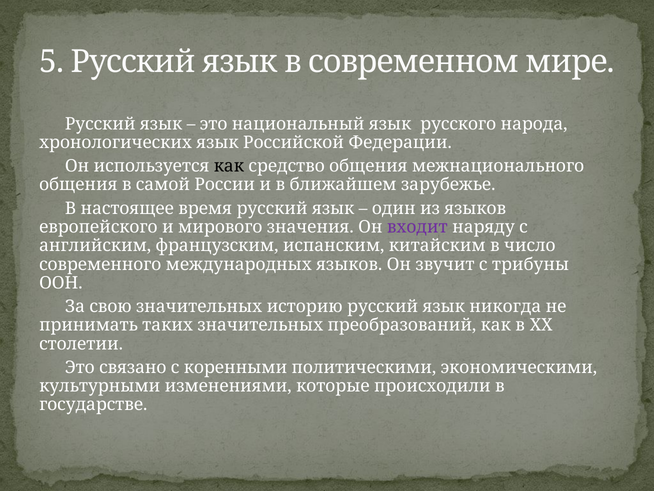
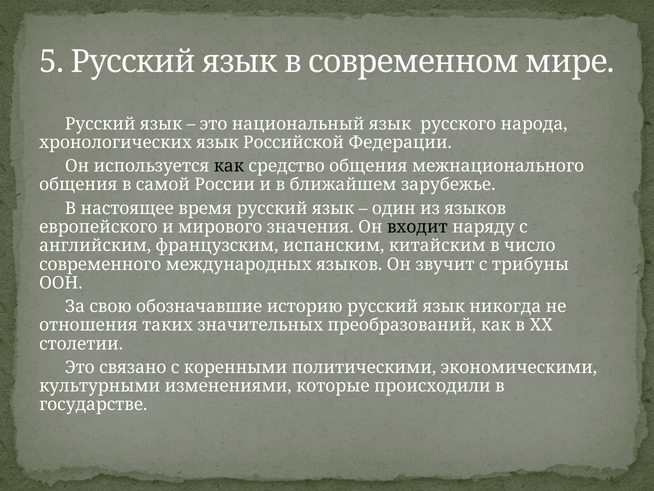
входит colour: purple -> black (417, 227)
свою значительных: значительных -> обозначавшие (199, 306)
принимать: принимать -> отношения (88, 325)
